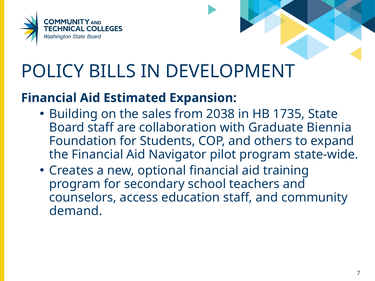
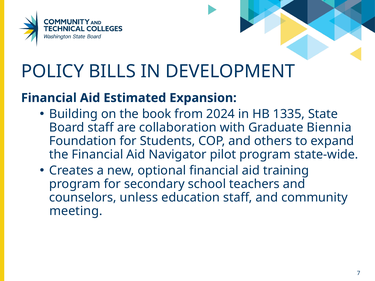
sales: sales -> book (157, 114)
2038: 2038 -> 2024 (221, 114)
1735: 1735 -> 1335 (289, 114)
access: access -> unless (139, 198)
demand: demand -> meeting (76, 211)
